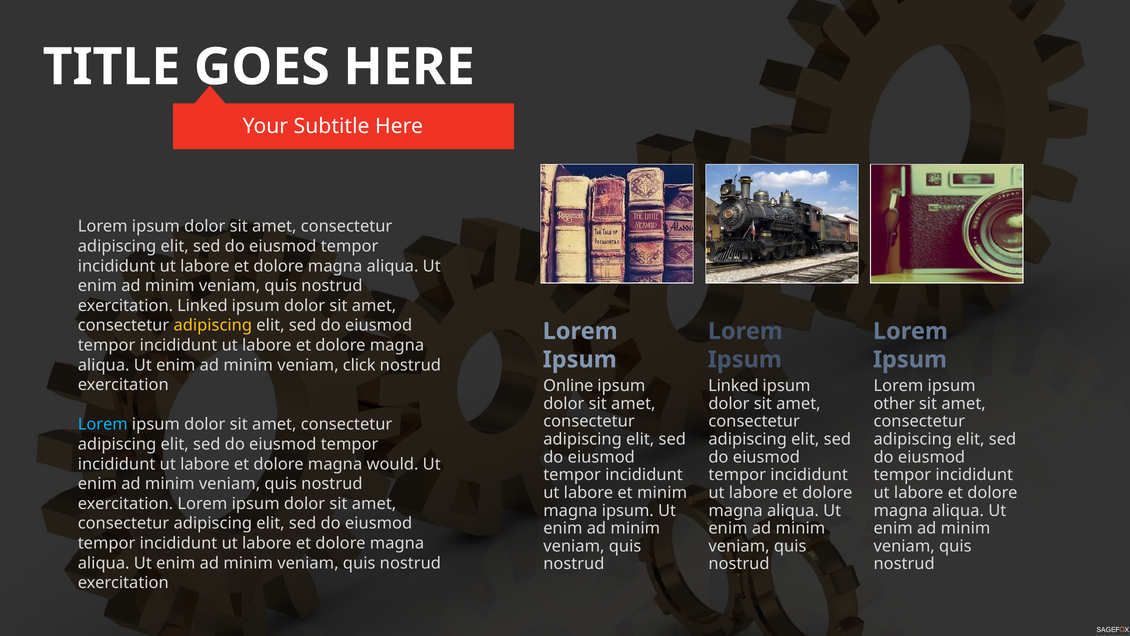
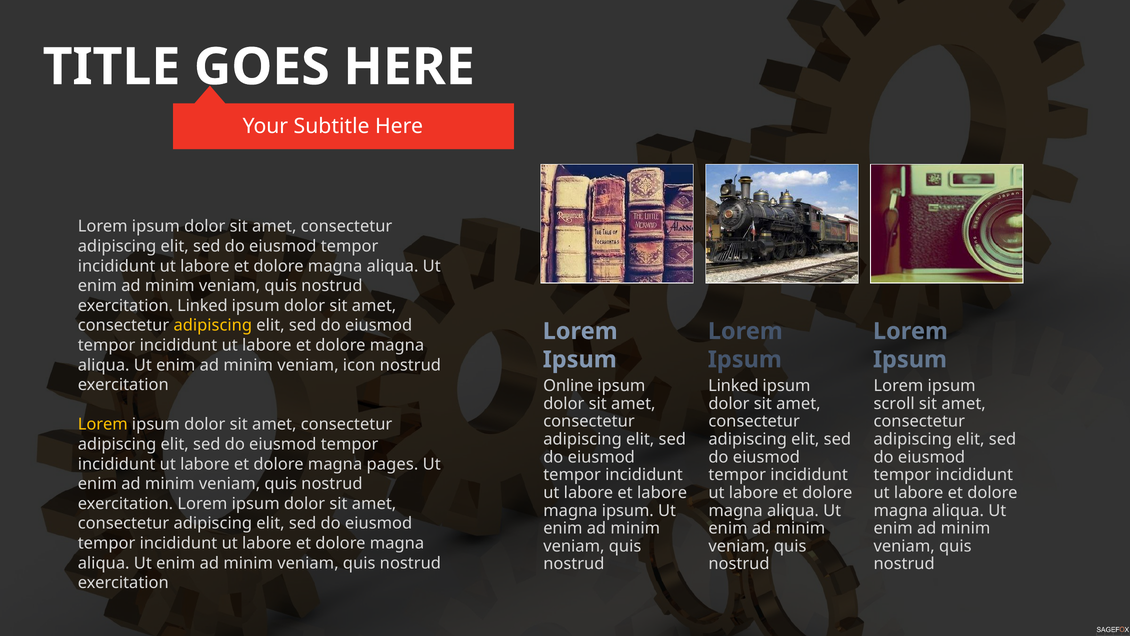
click: click -> icon (359, 365)
other: other -> scroll (894, 403)
Lorem colour: light blue -> yellow (103, 424)
would: would -> pages (392, 464)
et minim: minim -> labore (662, 492)
